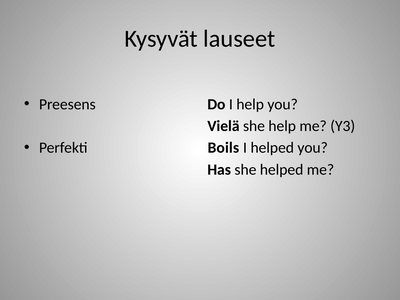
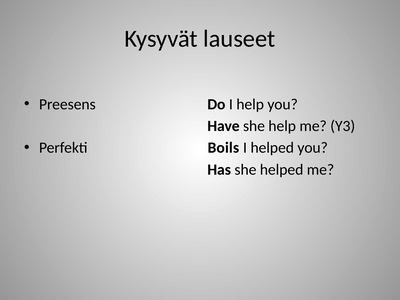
Vielä: Vielä -> Have (223, 126)
